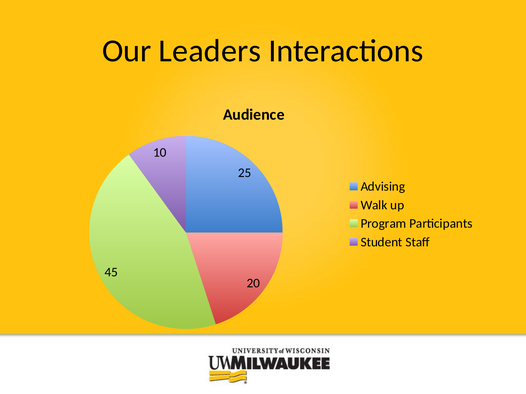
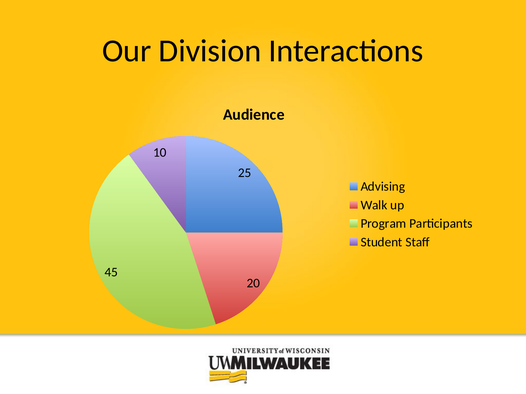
Leaders: Leaders -> Division (210, 51)
